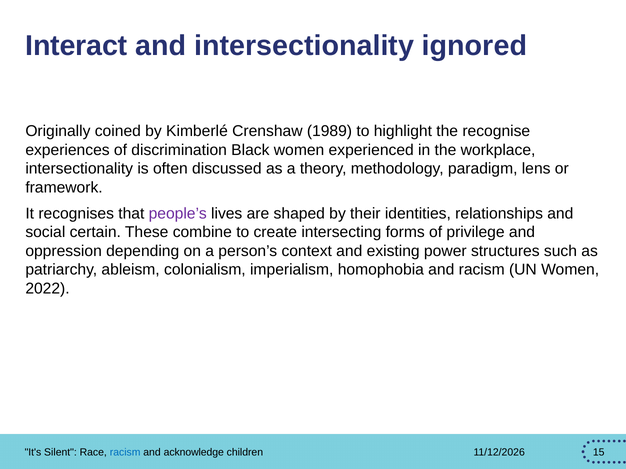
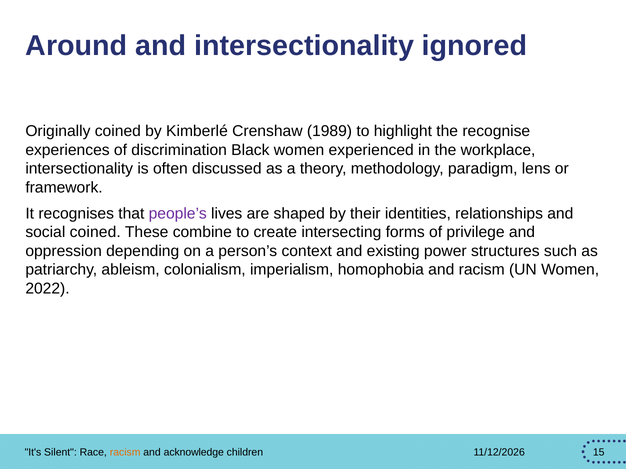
Interact: Interact -> Around (76, 46)
social certain: certain -> coined (95, 233)
racism colour: blue -> orange (125, 453)
